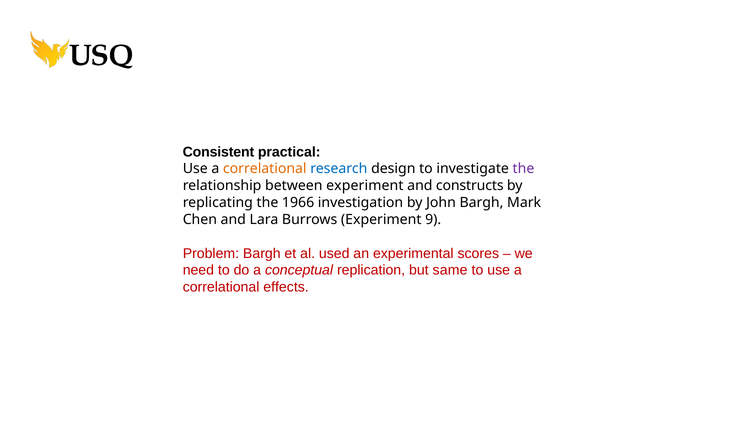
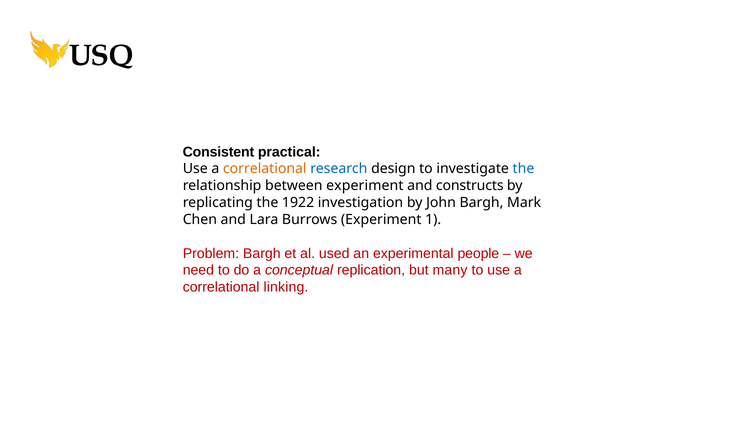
the colour: purple -> blue (523, 169)
1966: 1966 -> 1922 (298, 203)
9: 9 -> 1 (433, 220)
scores: scores -> people (478, 253)
same: same -> many (450, 270)
effects: effects -> linking (286, 287)
